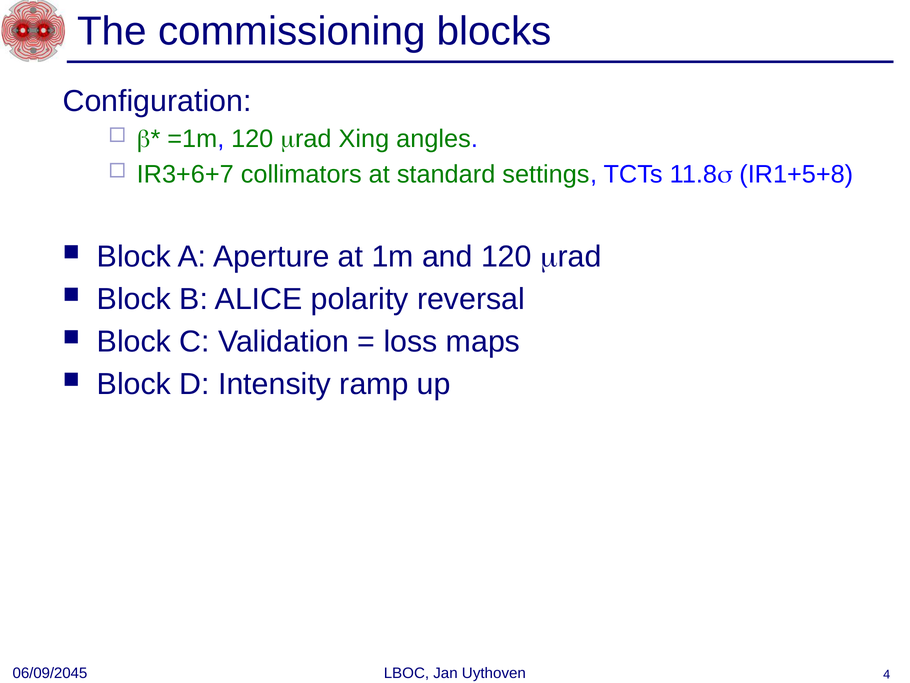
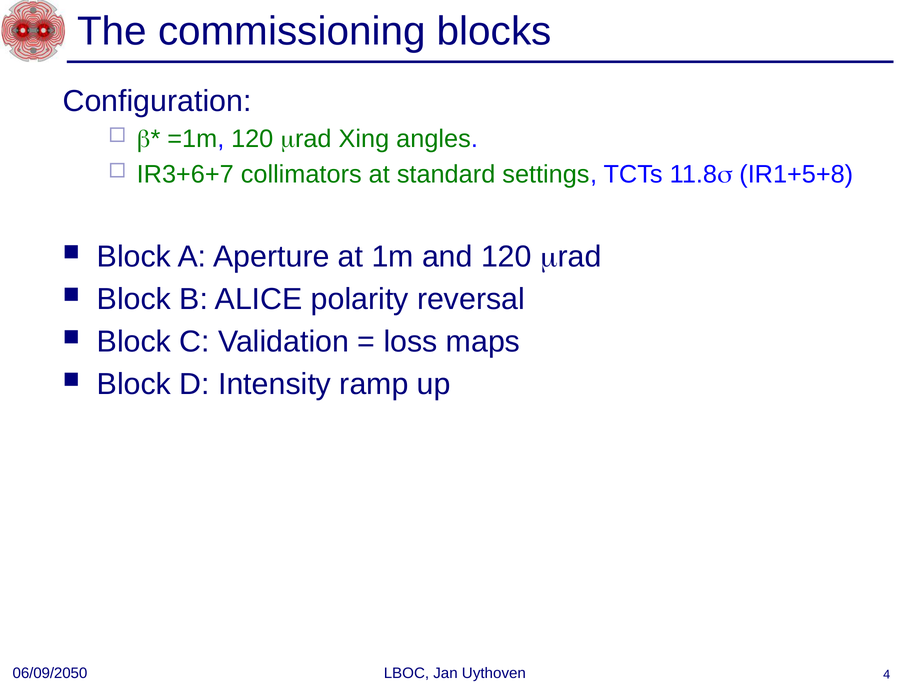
06/09/2045: 06/09/2045 -> 06/09/2050 (50, 673)
